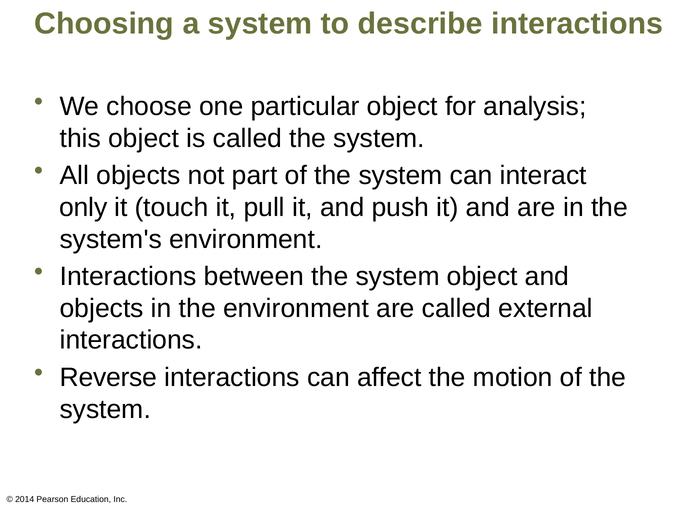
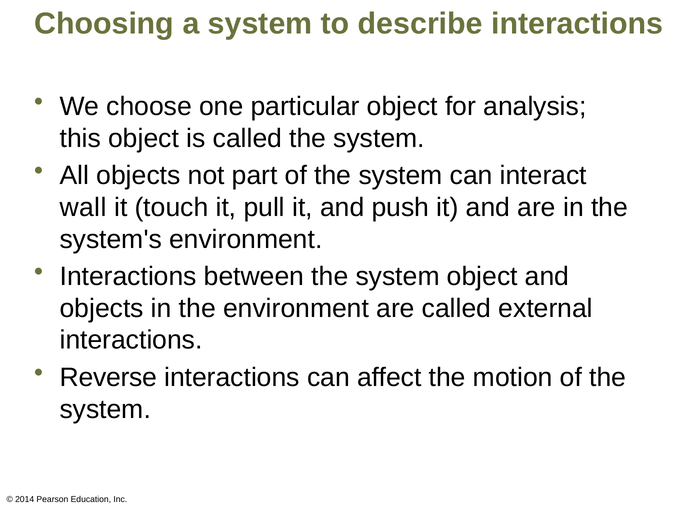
only: only -> wall (83, 207)
